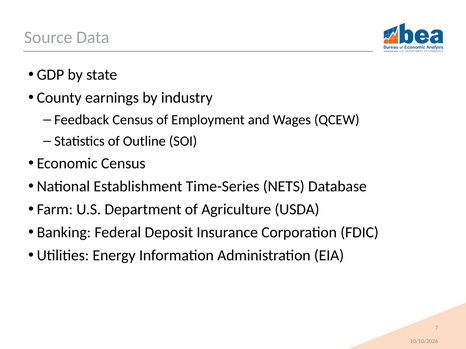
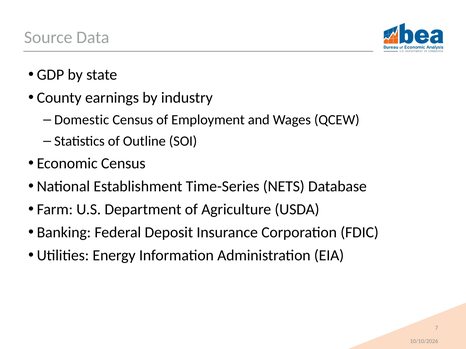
Feedback: Feedback -> Domestic (82, 120)
